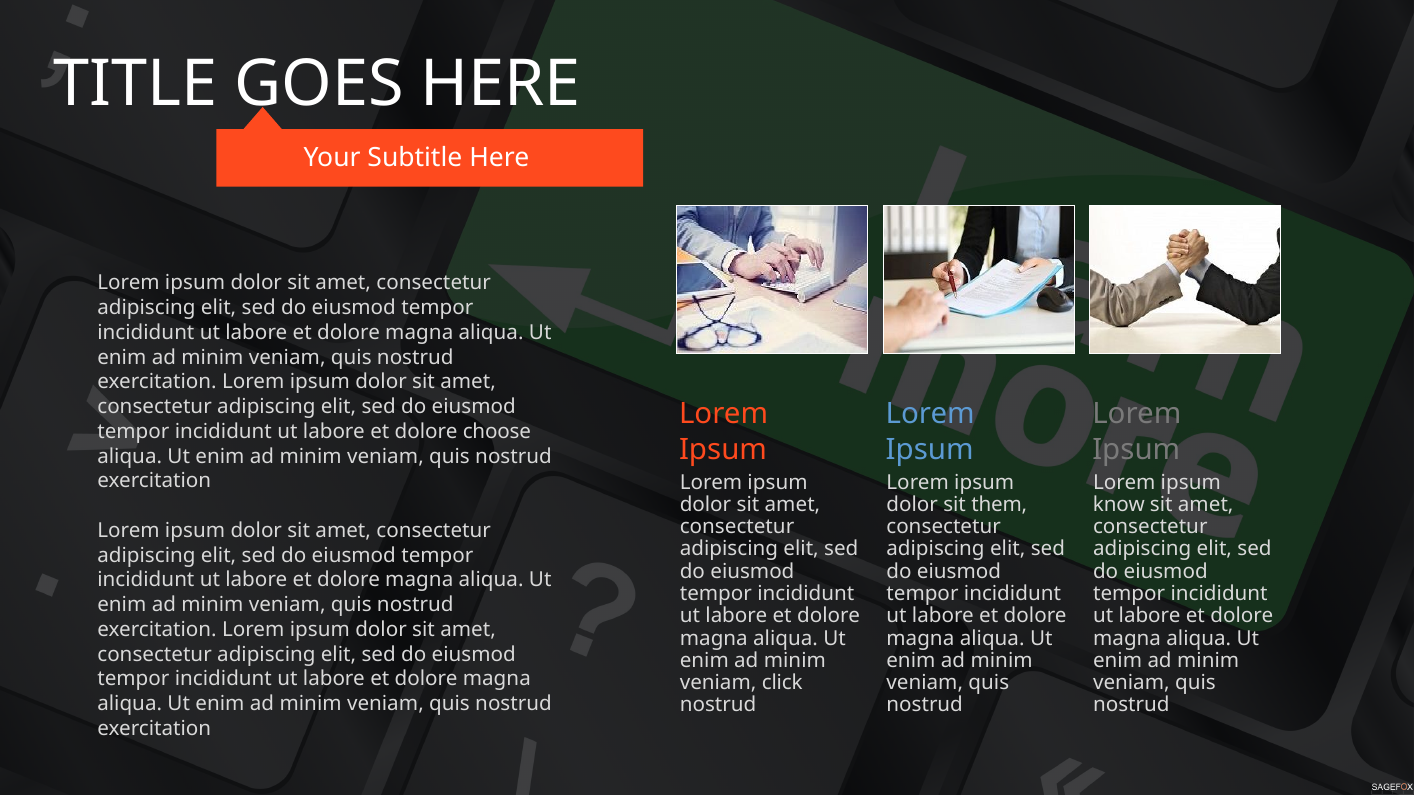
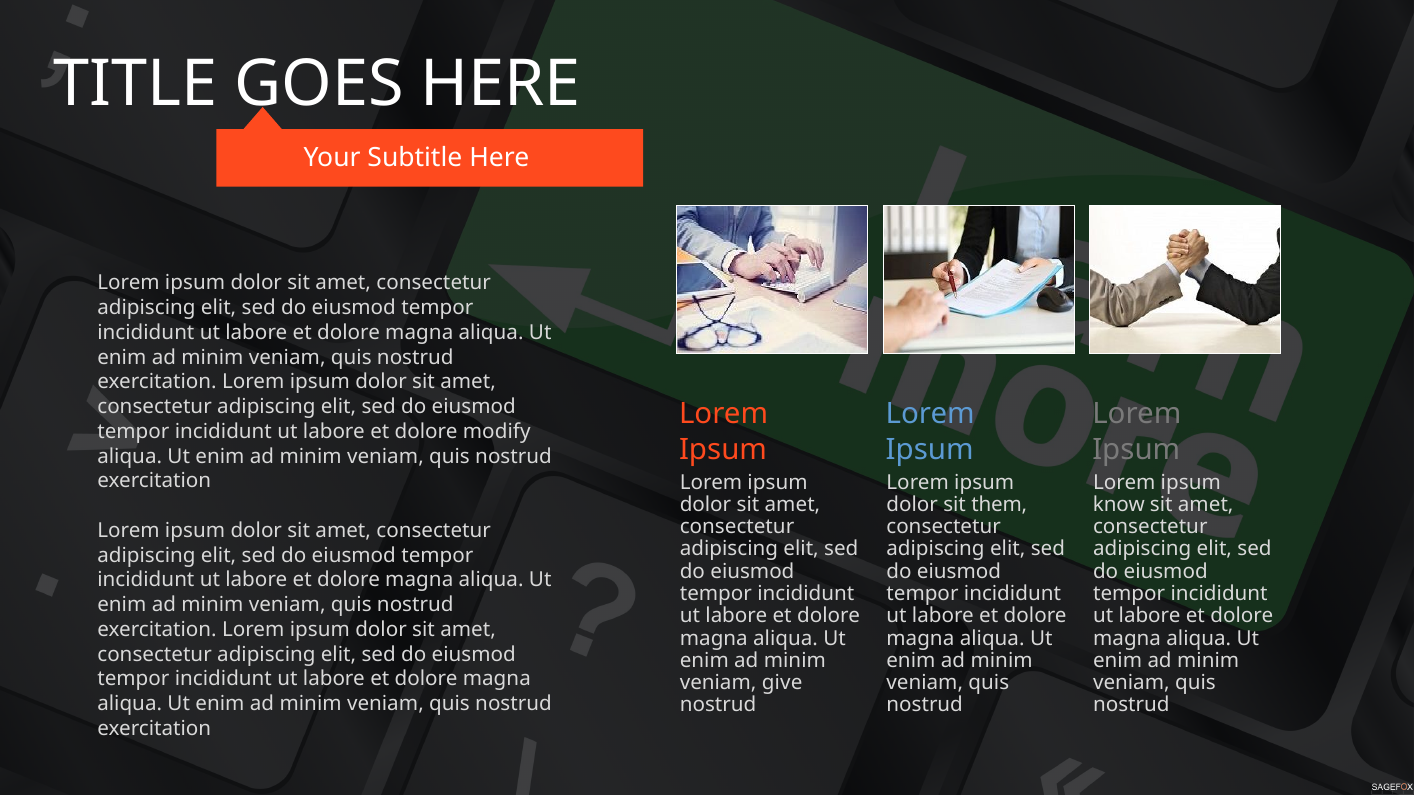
choose: choose -> modify (497, 432)
click: click -> give (782, 683)
